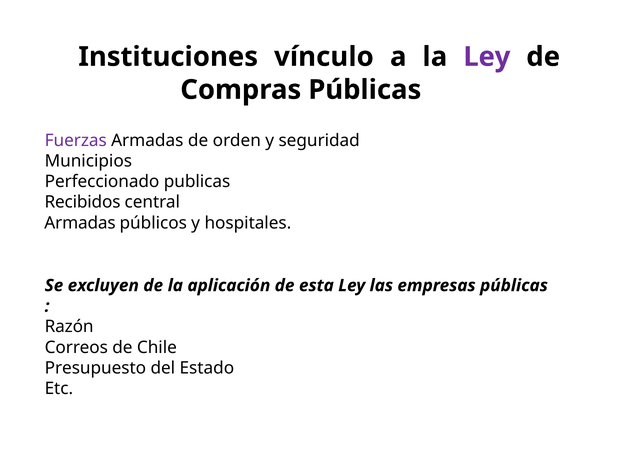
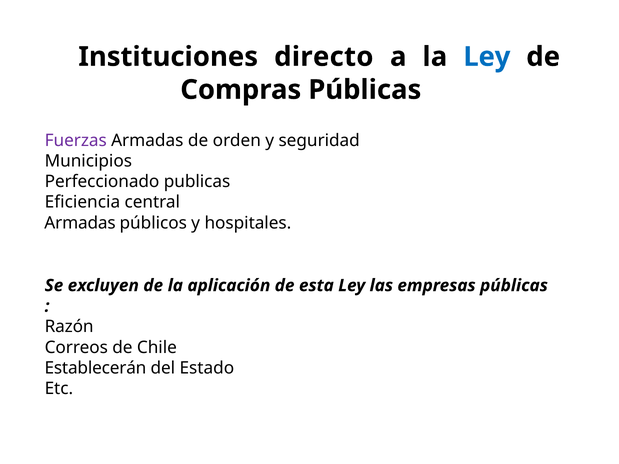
vínculo: vínculo -> directo (324, 57)
Ley colour: purple -> blue (487, 57)
Recibidos: Recibidos -> Eficiencia (82, 202)
Presupuesto: Presupuesto -> Establecerán (95, 368)
